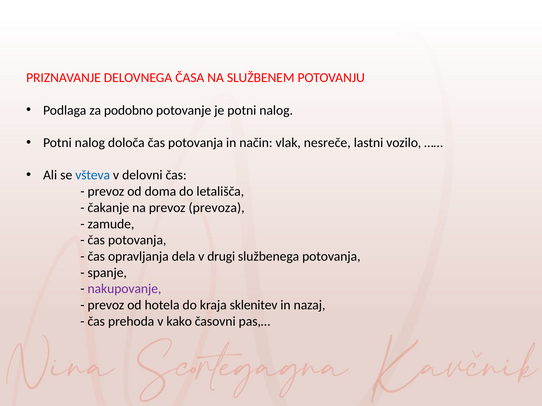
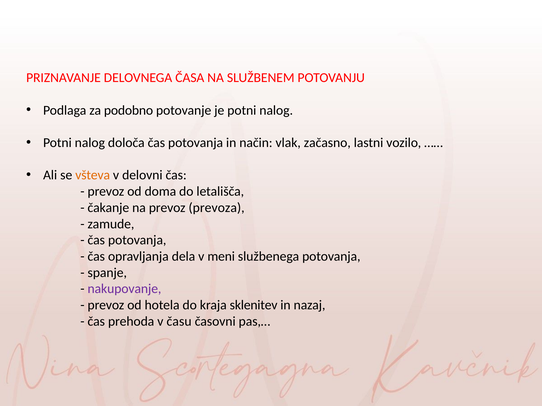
nesreče: nesreče -> začasno (327, 143)
všteva colour: blue -> orange (93, 175)
drugi: drugi -> meni (221, 257)
kako: kako -> času (179, 322)
